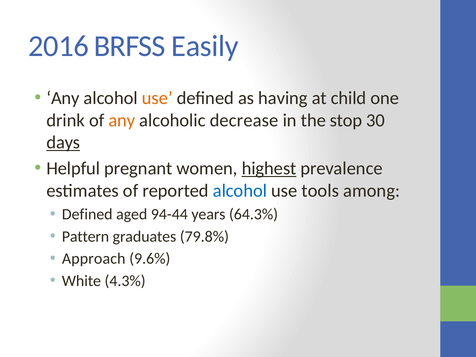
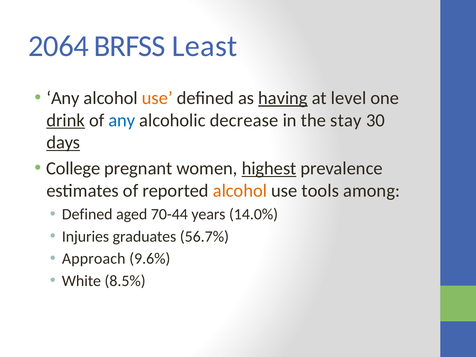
2016: 2016 -> 2064 (59, 46)
Easily: Easily -> Least (205, 46)
having underline: none -> present (283, 98)
child: child -> level (349, 98)
drink underline: none -> present (66, 120)
any colour: orange -> blue (122, 120)
stop: stop -> stay (346, 120)
Helpful: Helpful -> College (73, 168)
alcohol colour: blue -> orange (240, 191)
94-44: 94-44 -> 70-44 (169, 214)
64.3%: 64.3% -> 14.0% (254, 214)
Pattern: Pattern -> Injuries (85, 237)
79.8%: 79.8% -> 56.7% (204, 237)
4.3%: 4.3% -> 8.5% (125, 281)
